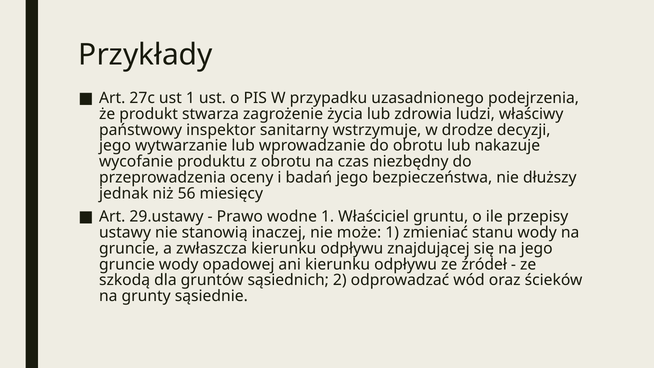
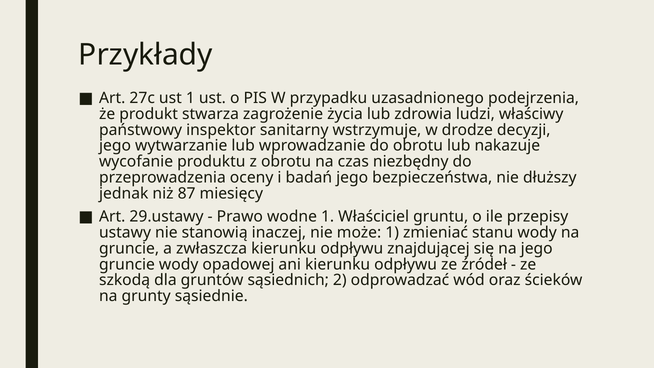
56: 56 -> 87 (187, 193)
